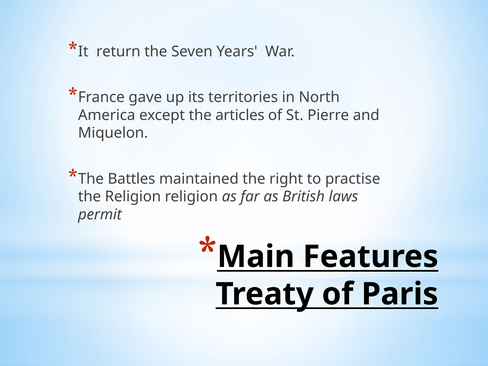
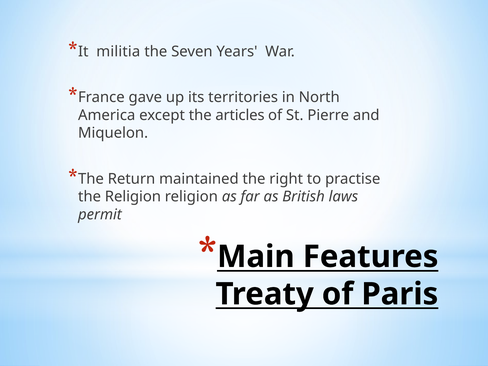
return: return -> militia (118, 51)
Battles: Battles -> Return (132, 179)
